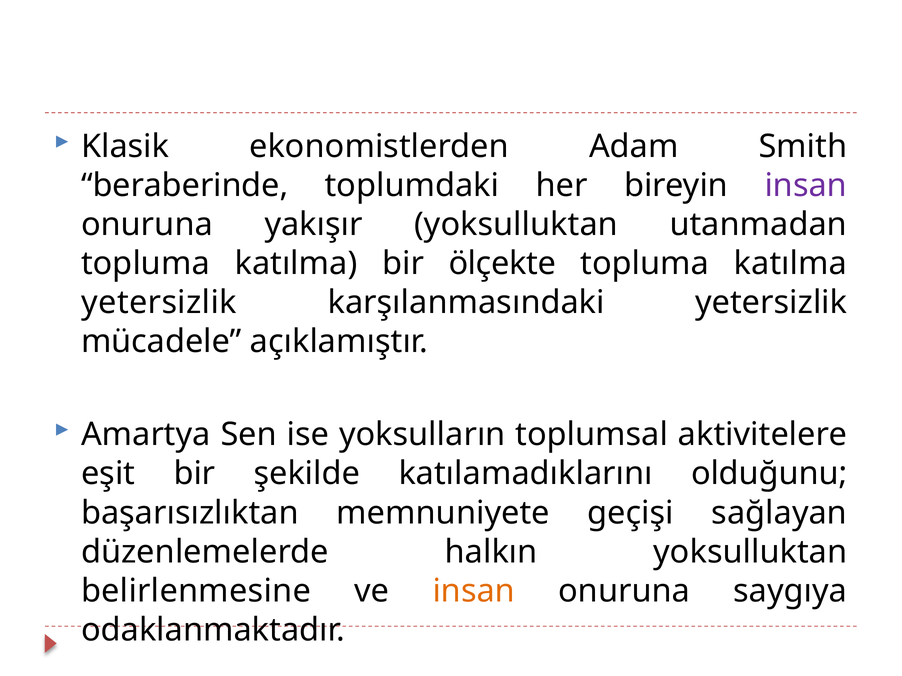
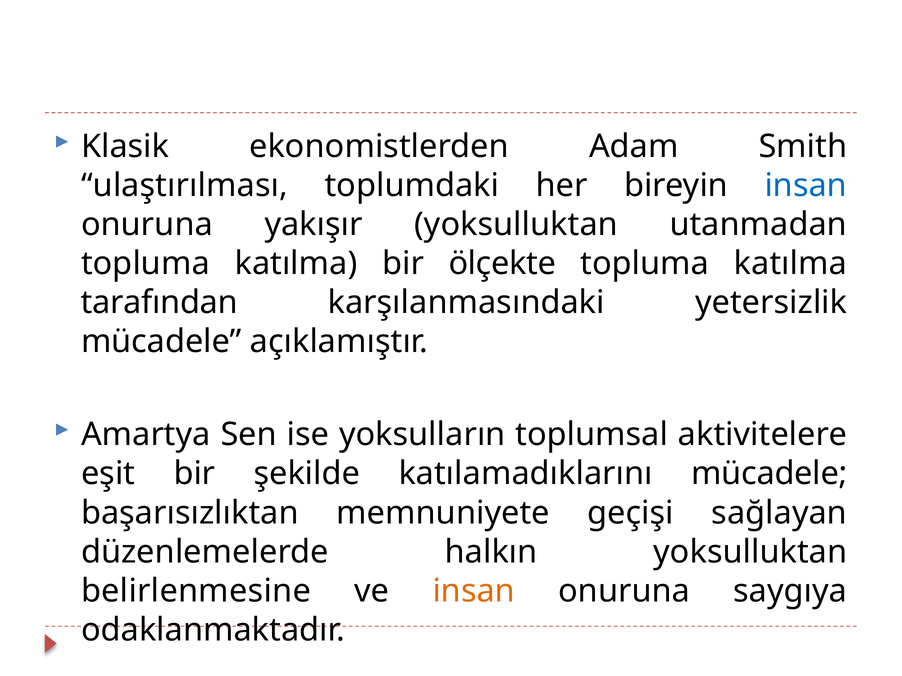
beraberinde: beraberinde -> ulaştırılması (185, 186)
insan colour: purple -> blue (806, 186)
yetersizlik: yetersizlik -> tarafından (159, 303)
katılamadıklarını olduğunu: olduğunu -> mücadele (769, 474)
